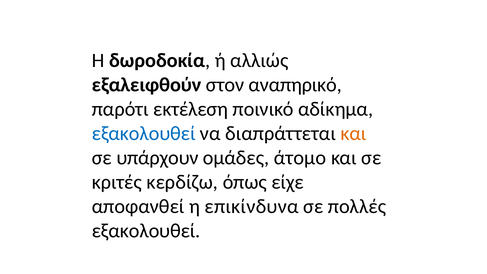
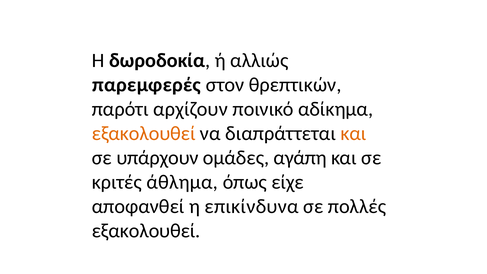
εξαλειφθούν: εξαλειφθούν -> παρεμφερές (146, 85)
αναπηρικό: αναπηρικό -> θρεπτικών (295, 85)
εκτέλεση: εκτέλεση -> αρχίζουν (191, 109)
εξακολουθεί colour: blue -> orange (144, 133)
άτομο: άτομο -> αγάπη (300, 158)
κερδίζω: κερδίζω -> άθλημα (182, 182)
